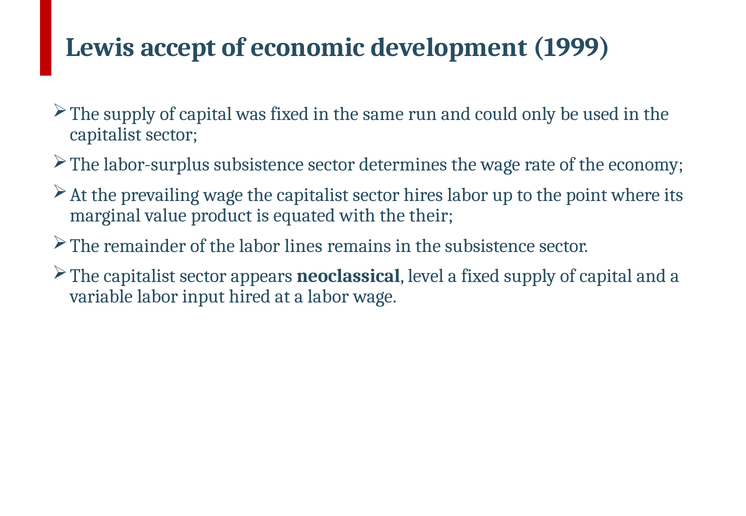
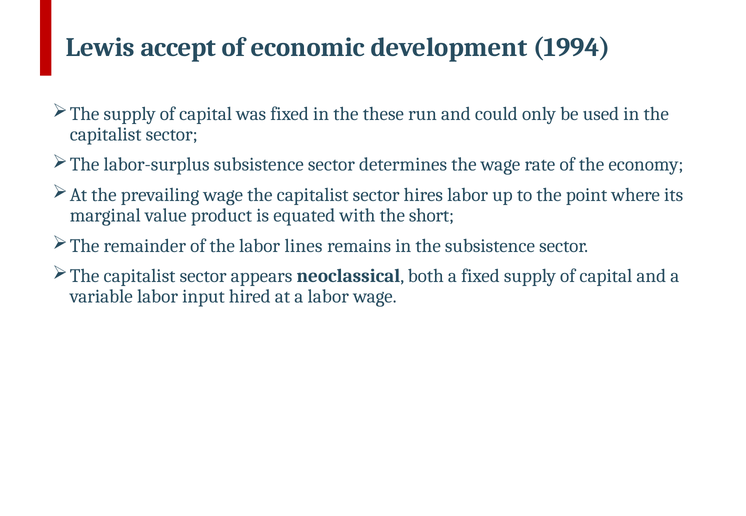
1999: 1999 -> 1994 (572, 48)
same: same -> these (383, 114)
their: their -> short (431, 216)
level: level -> both (426, 276)
